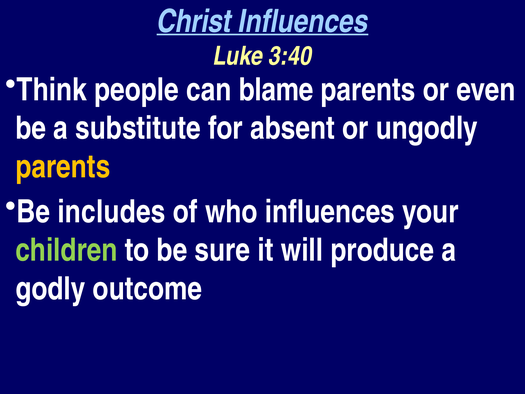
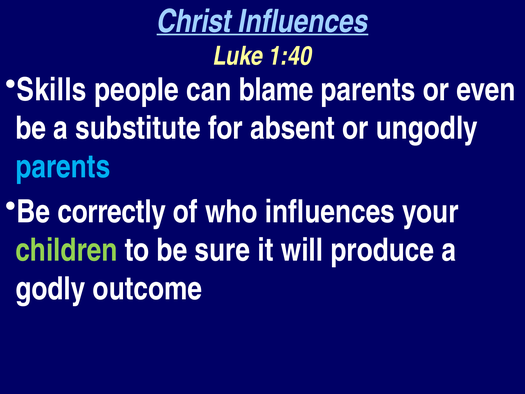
3:40: 3:40 -> 1:40 (290, 56)
Think: Think -> Skills (52, 90)
parents colour: yellow -> light blue (63, 167)
includes: includes -> correctly (112, 212)
